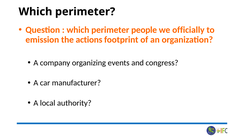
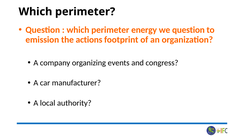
people: people -> energy (144, 30)
we officially: officially -> question (188, 30)
